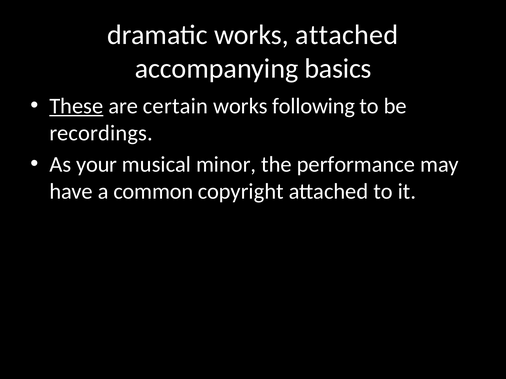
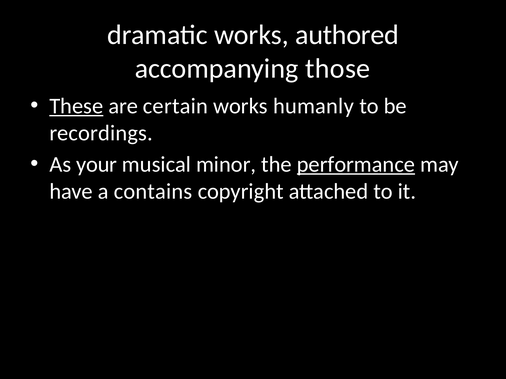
works attached: attached -> authored (347, 35)
basics: basics -> those (338, 69)
following: following -> humanly (313, 106)
performance underline: none -> present (356, 165)
common: common -> contains (153, 192)
